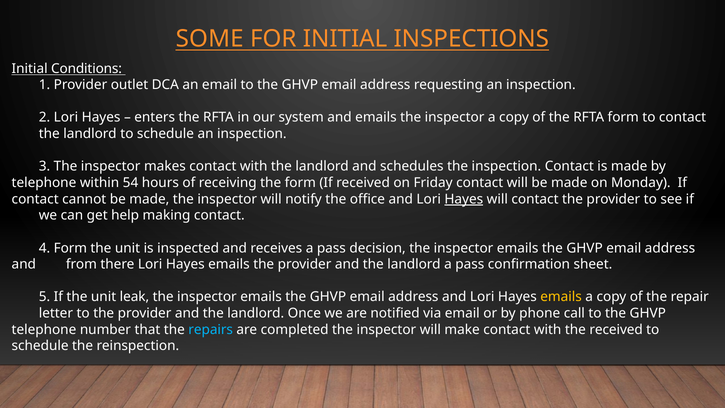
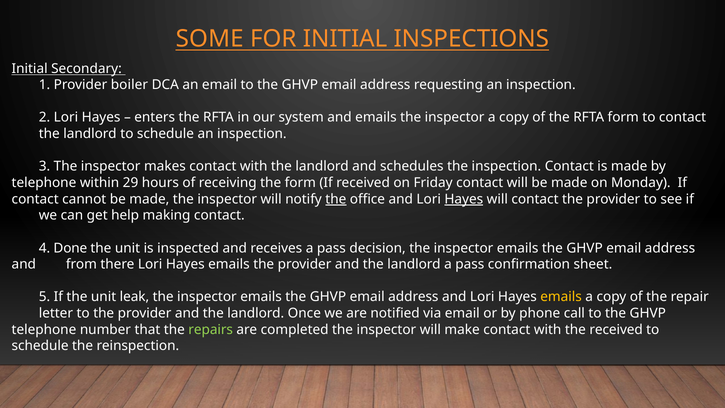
Conditions: Conditions -> Secondary (86, 68)
outlet: outlet -> boiler (129, 85)
54: 54 -> 29 (131, 183)
the underline: none -> present (336, 199)
4 Form: Form -> Done (70, 248)
repairs colour: light blue -> light green (211, 329)
